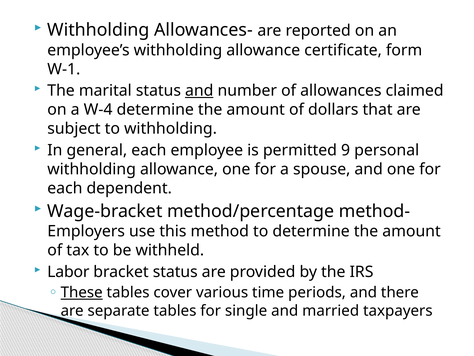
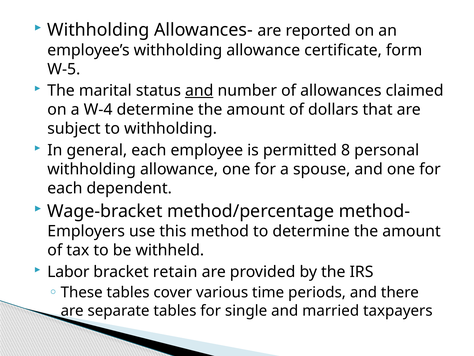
W-1: W-1 -> W-5 (64, 69)
9: 9 -> 8 (346, 150)
bracket status: status -> retain (175, 272)
These underline: present -> none (82, 292)
